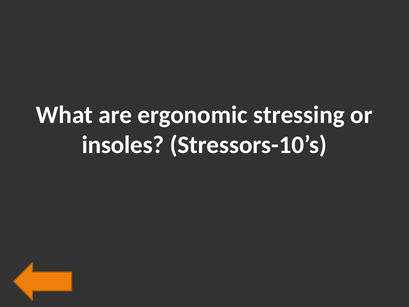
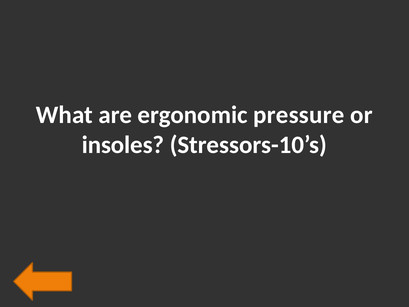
stressing: stressing -> pressure (299, 115)
